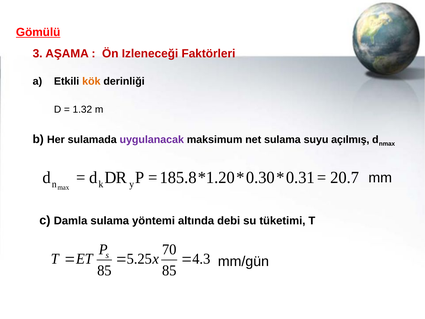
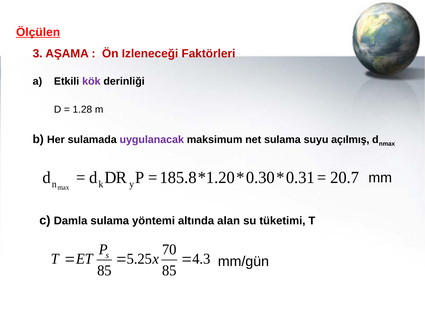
Gömülü: Gömülü -> Ölçülen (38, 32)
kök colour: orange -> purple (91, 81)
1.32: 1.32 -> 1.28 (82, 109)
debi: debi -> alan (229, 221)
